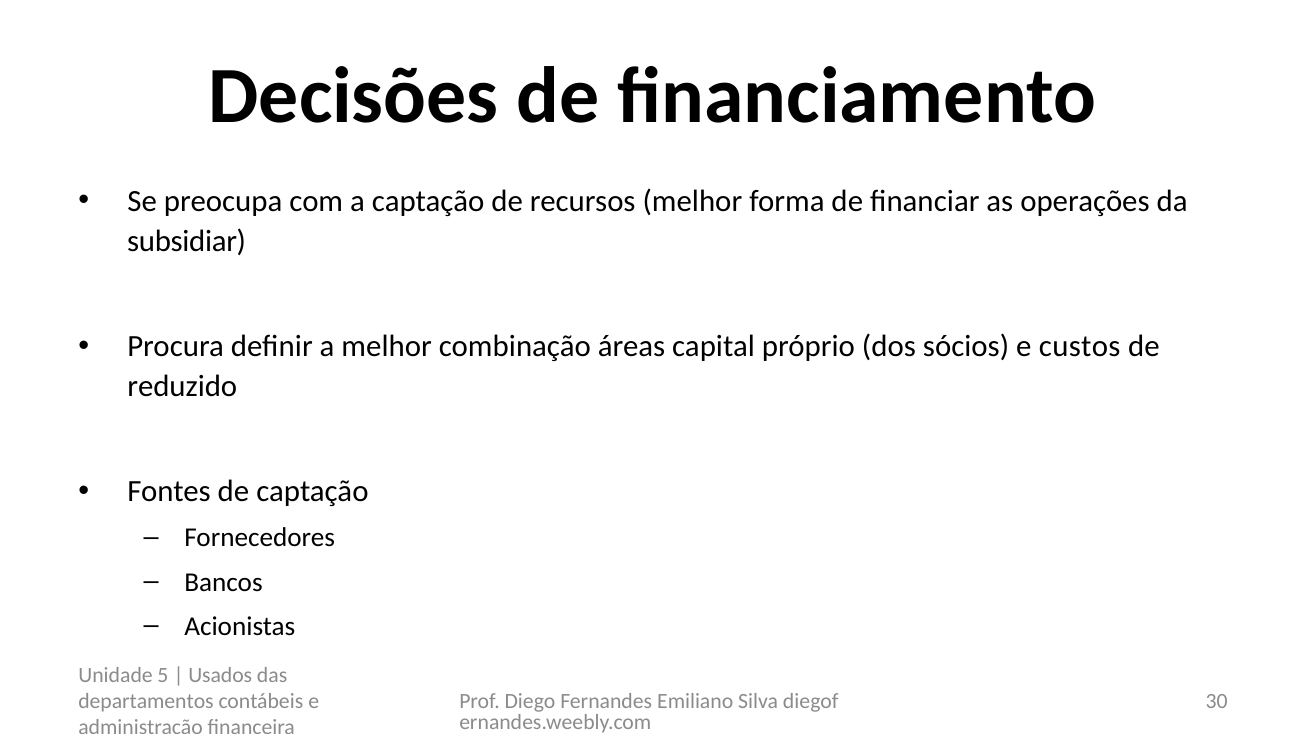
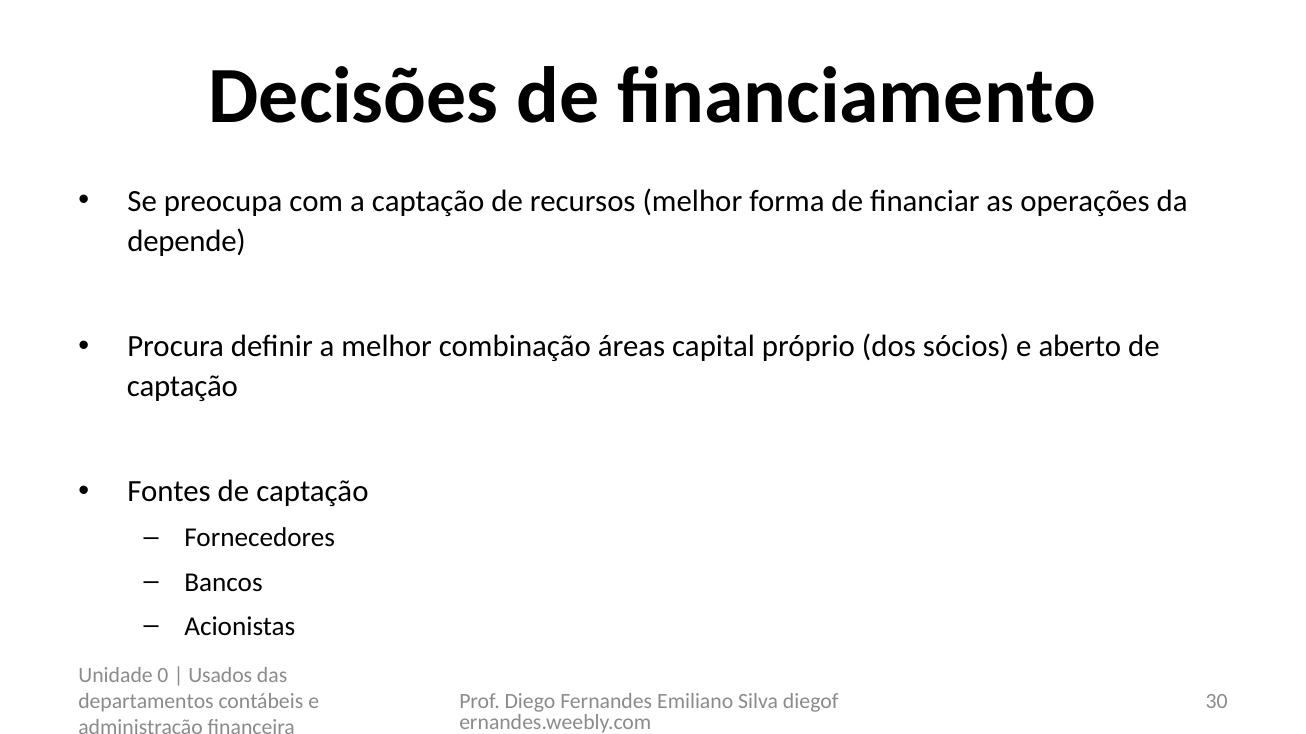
subsidiar: subsidiar -> depende (187, 242)
custos: custos -> aberto (1080, 347)
reduzido: reduzido -> captação (182, 387)
5: 5 -> 0 (163, 676)
